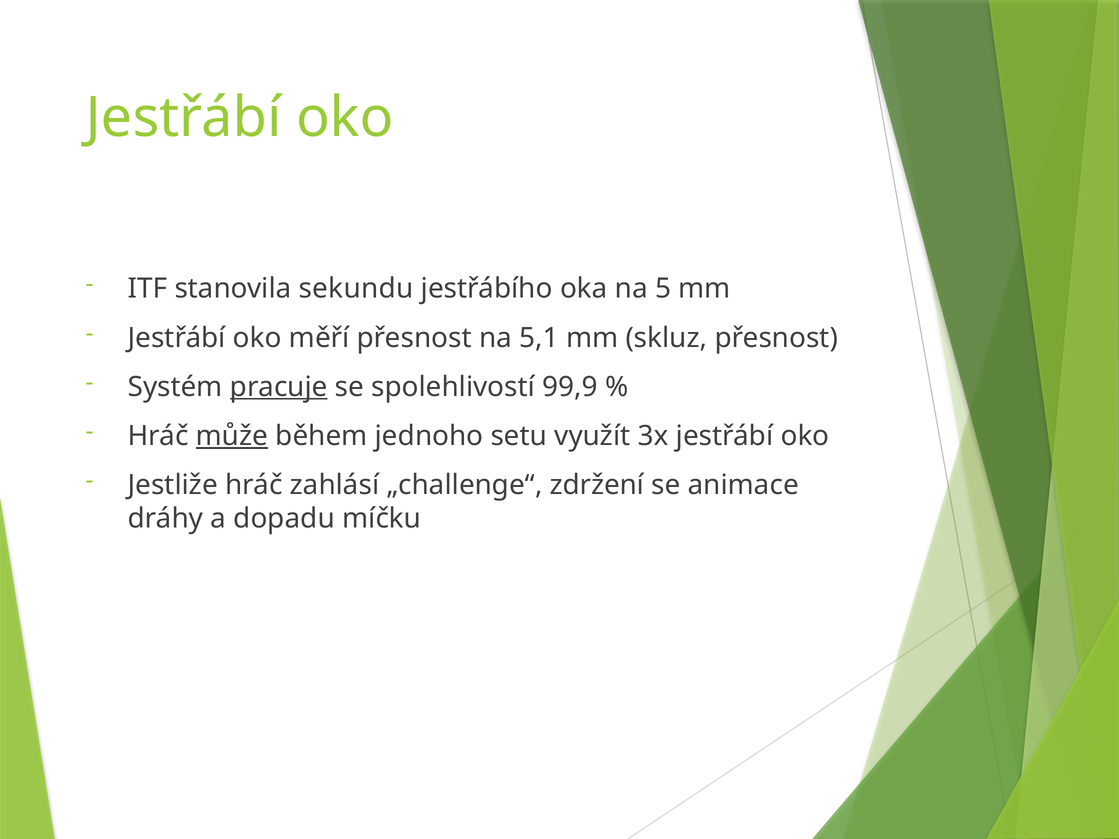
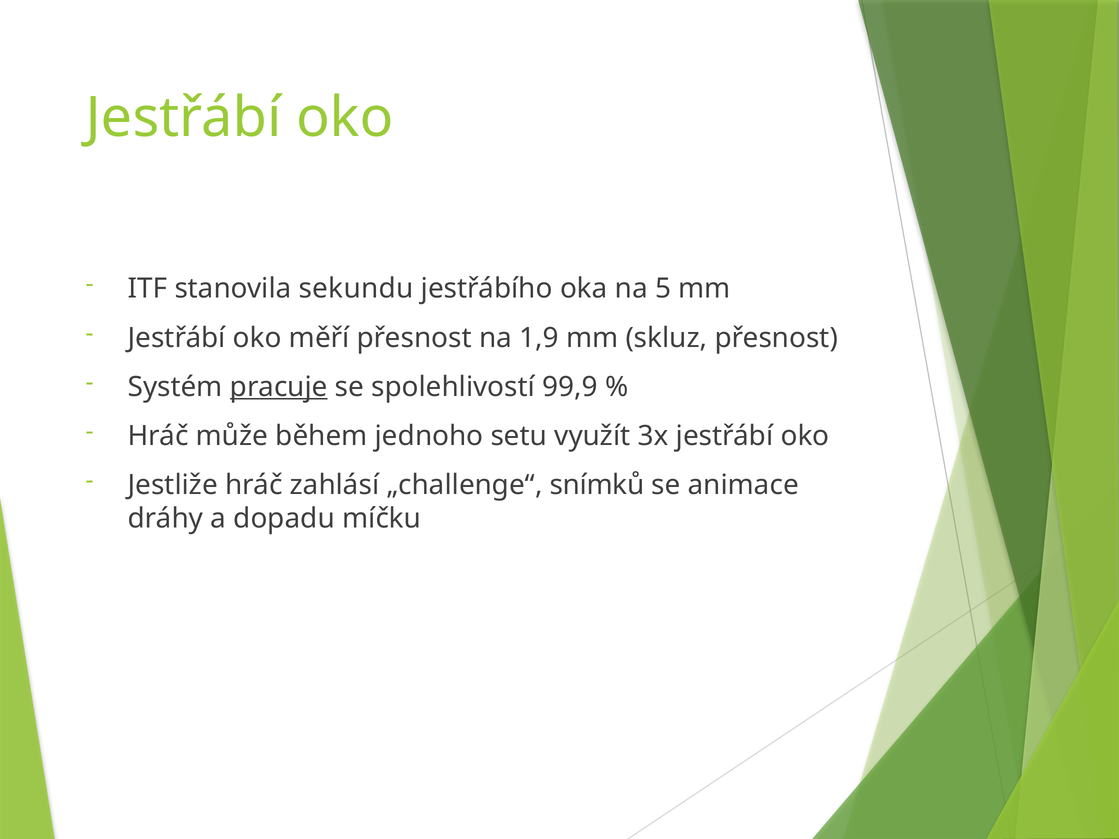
5,1: 5,1 -> 1,9 (539, 338)
může underline: present -> none (232, 436)
zdržení: zdržení -> snímků (597, 485)
